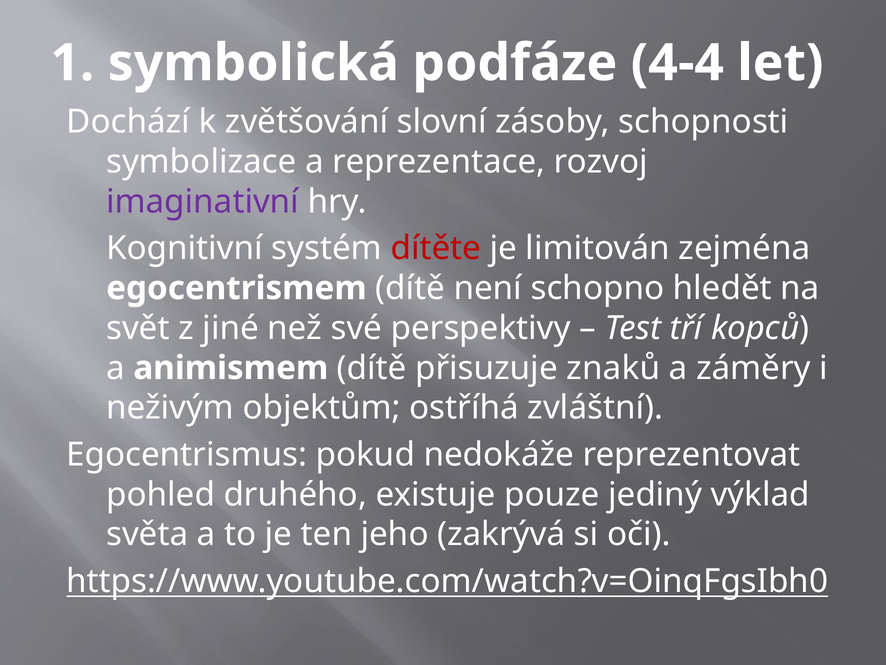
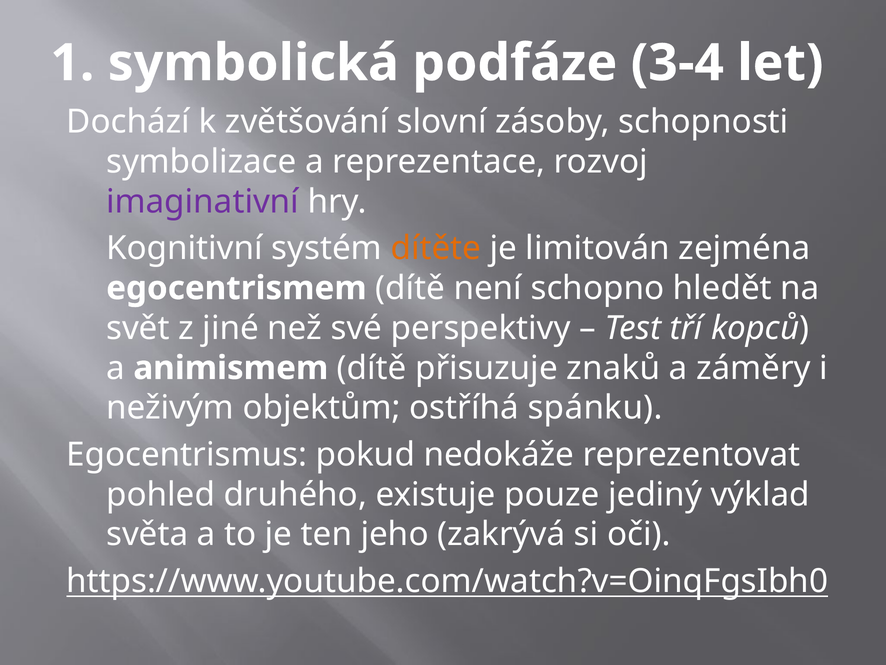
4-4: 4-4 -> 3-4 (677, 63)
dítěte colour: red -> orange (436, 248)
zvláštní: zvláštní -> spánku (595, 408)
